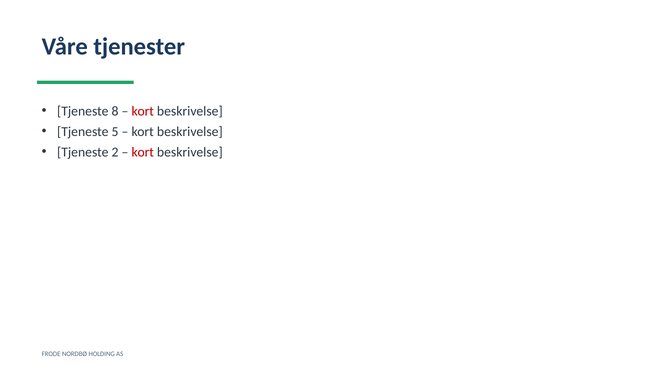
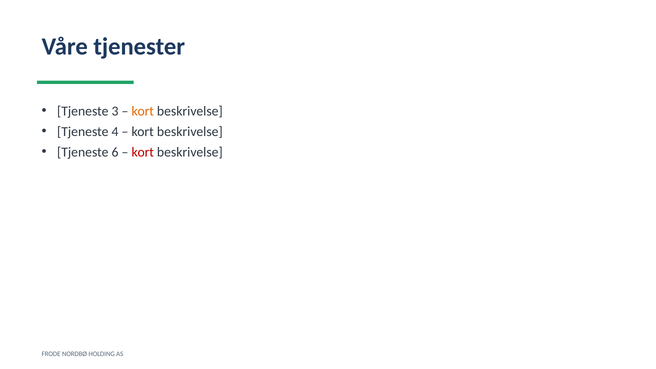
8: 8 -> 3 (115, 111)
kort colour: red -> orange (143, 111)
5: 5 -> 4 (115, 132)
2: 2 -> 6 (115, 152)
